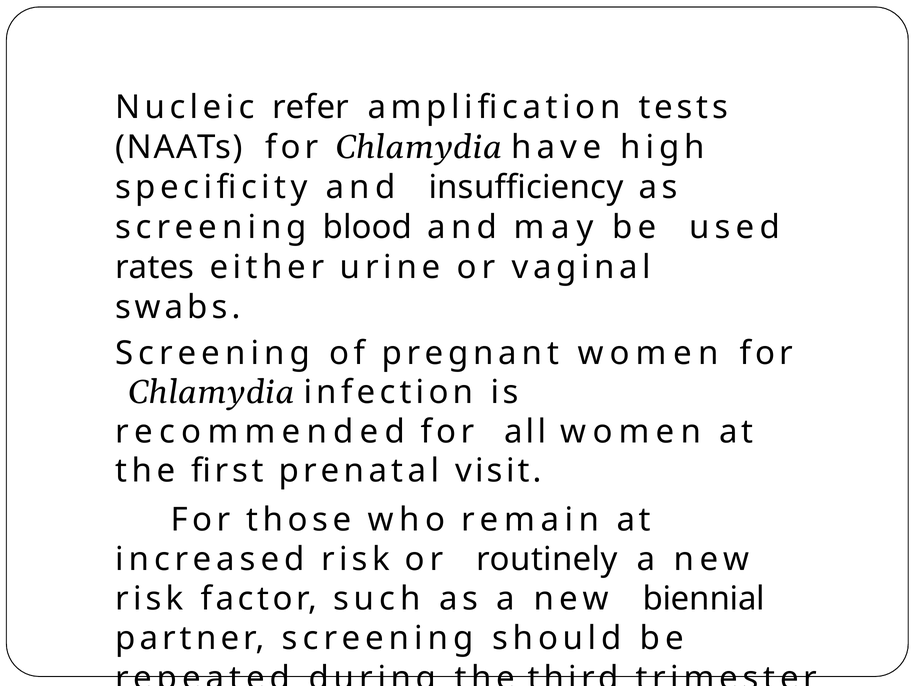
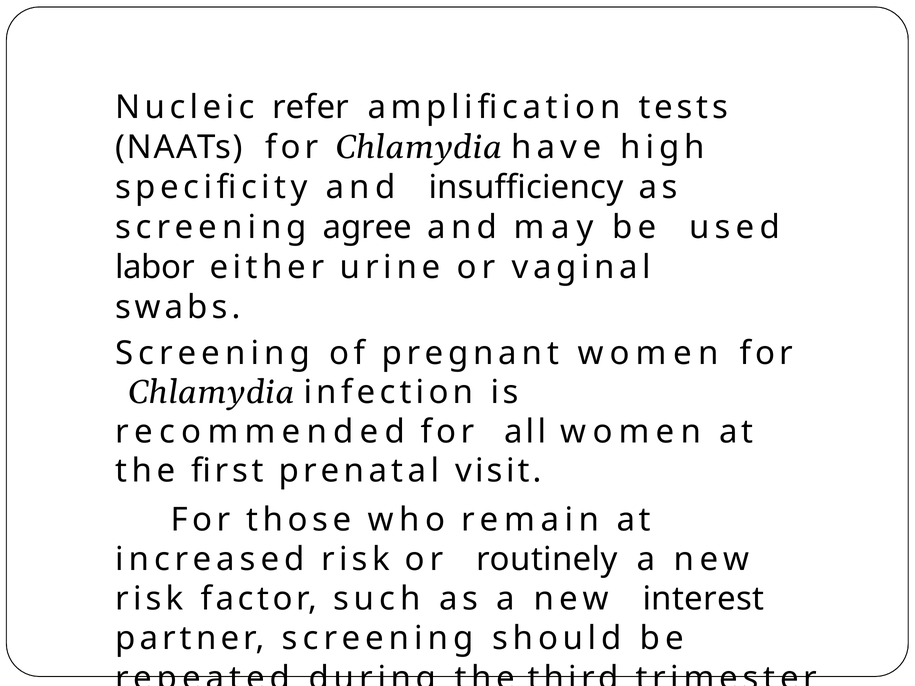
blood: blood -> agree (367, 227)
rates: rates -> labor (155, 267)
biennial: biennial -> interest (703, 599)
